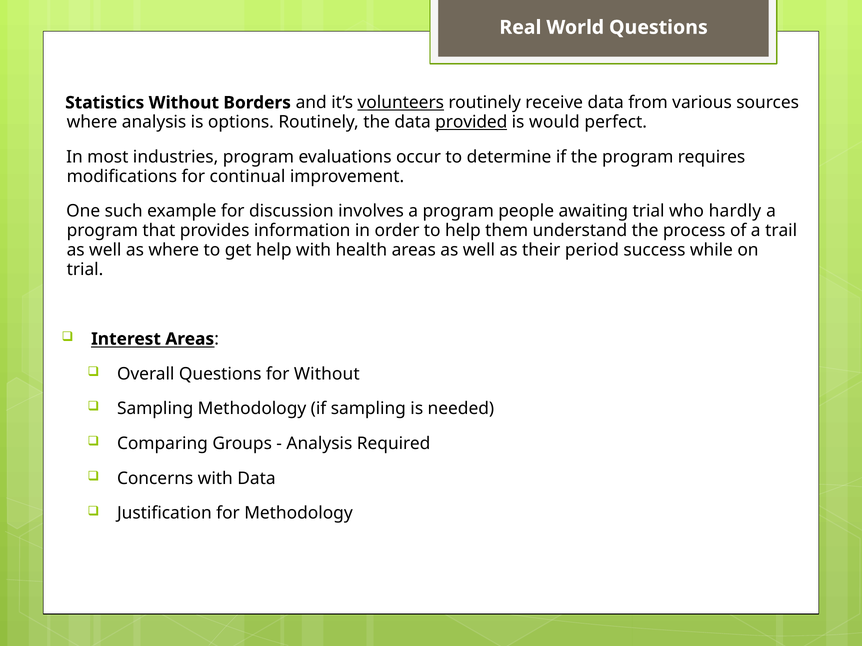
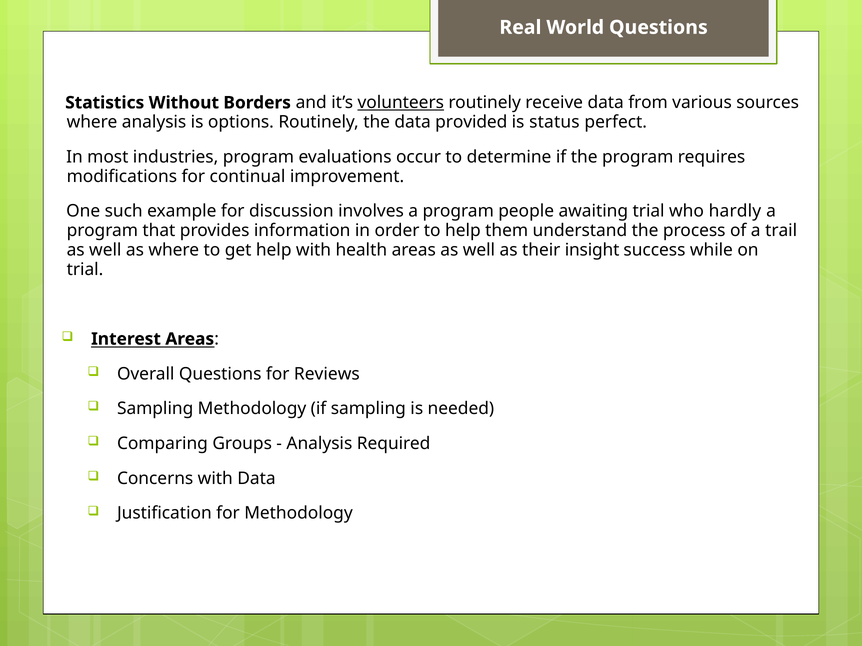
provided underline: present -> none (471, 122)
would: would -> status (554, 122)
period: period -> insight (592, 250)
for Without: Without -> Reviews (327, 374)
